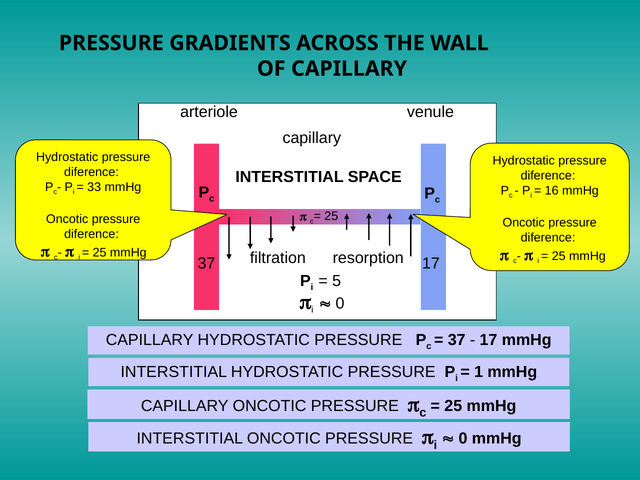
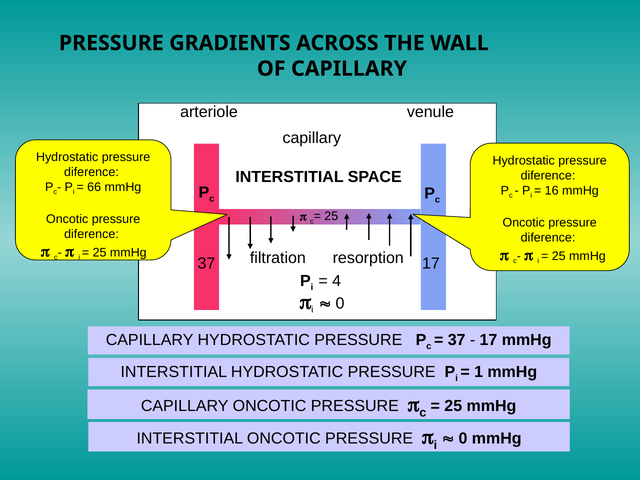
33: 33 -> 66 (94, 187)
5: 5 -> 4 (337, 281)
